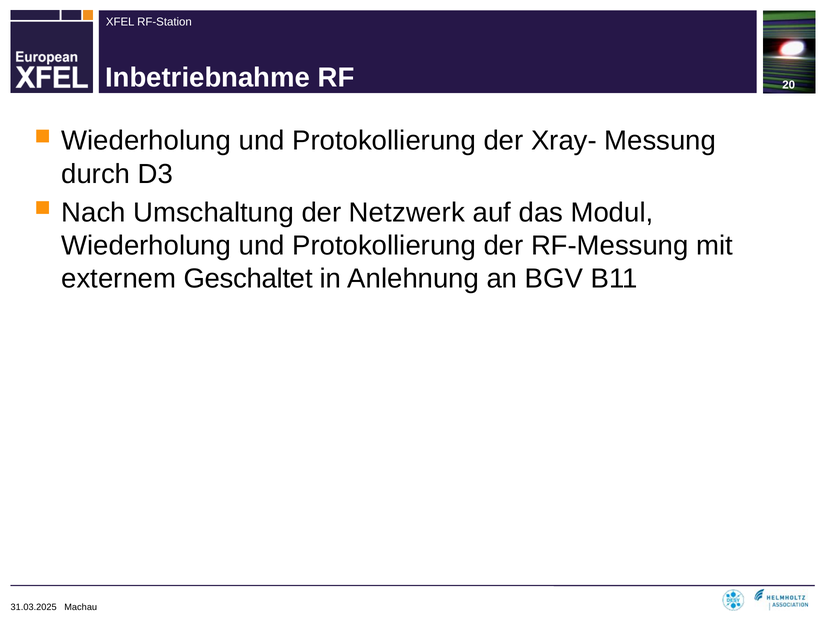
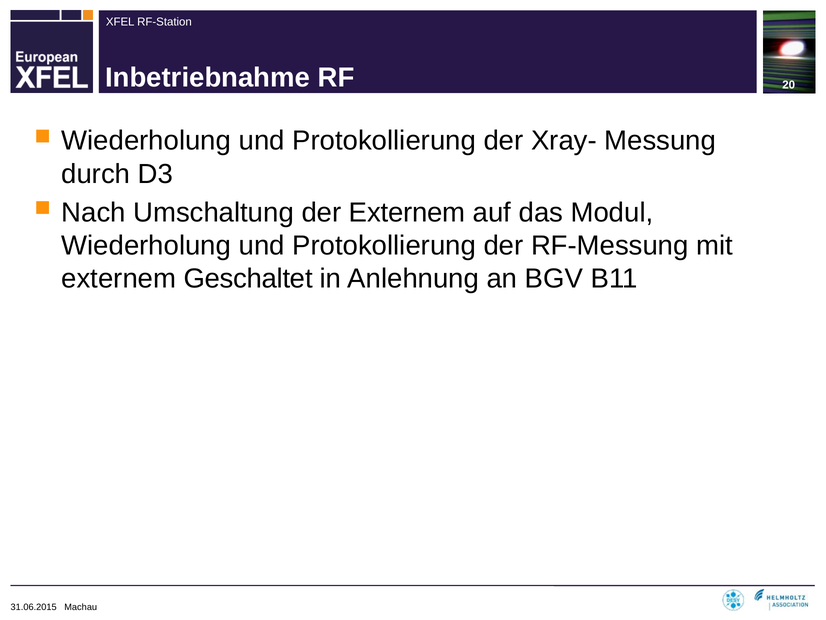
der Netzwerk: Netzwerk -> Externem (407, 212)
31.03.2025: 31.03.2025 -> 31.06.2015 (34, 607)
